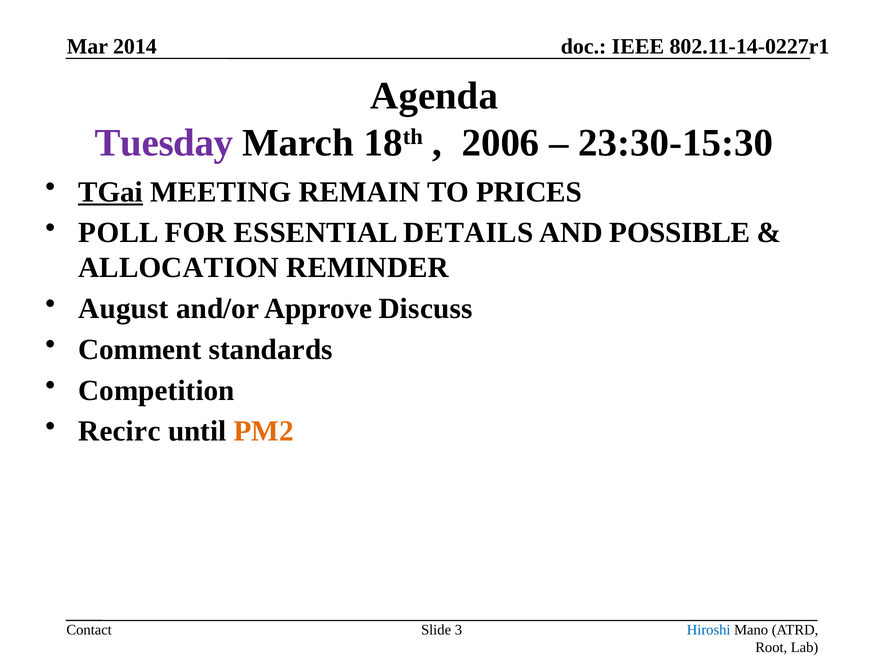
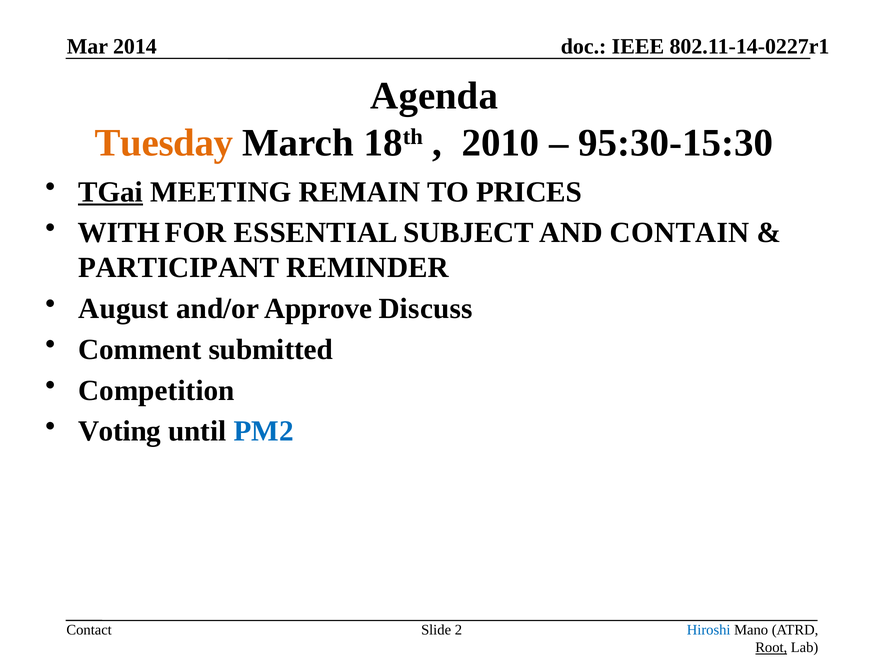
Tuesday colour: purple -> orange (164, 143)
2006: 2006 -> 2010 (501, 143)
23:30-15:30: 23:30-15:30 -> 95:30-15:30 (676, 143)
POLL: POLL -> WITH (119, 233)
DETAILS: DETAILS -> SUBJECT (469, 233)
POSSIBLE: POSSIBLE -> CONTAIN (680, 233)
ALLOCATION: ALLOCATION -> PARTICIPANT (179, 268)
standards: standards -> submitted (271, 350)
Recirc: Recirc -> Voting (120, 431)
PM2 colour: orange -> blue (264, 431)
3: 3 -> 2 (458, 630)
Root underline: none -> present (771, 648)
